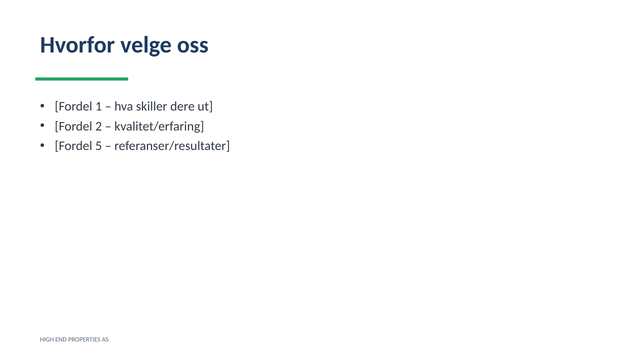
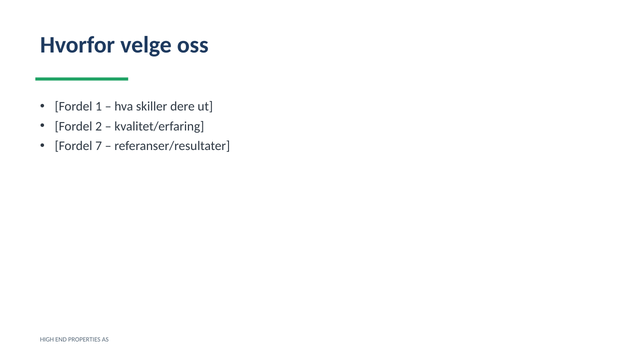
5: 5 -> 7 (99, 146)
